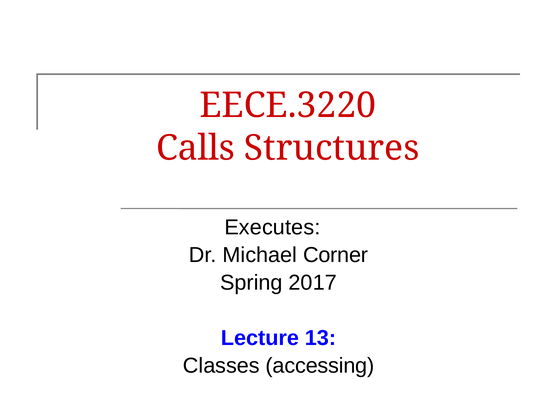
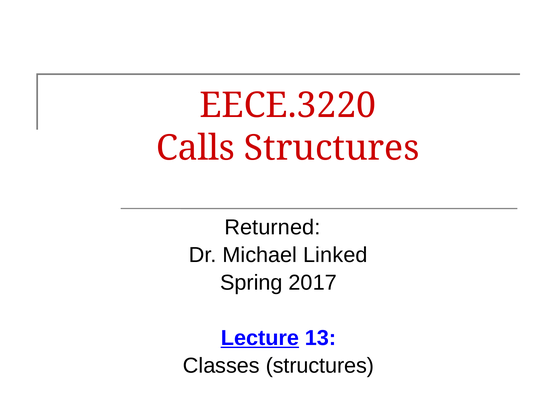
Executes: Executes -> Returned (272, 228)
Corner: Corner -> Linked (335, 256)
Lecture underline: none -> present (260, 339)
Classes accessing: accessing -> structures (320, 366)
